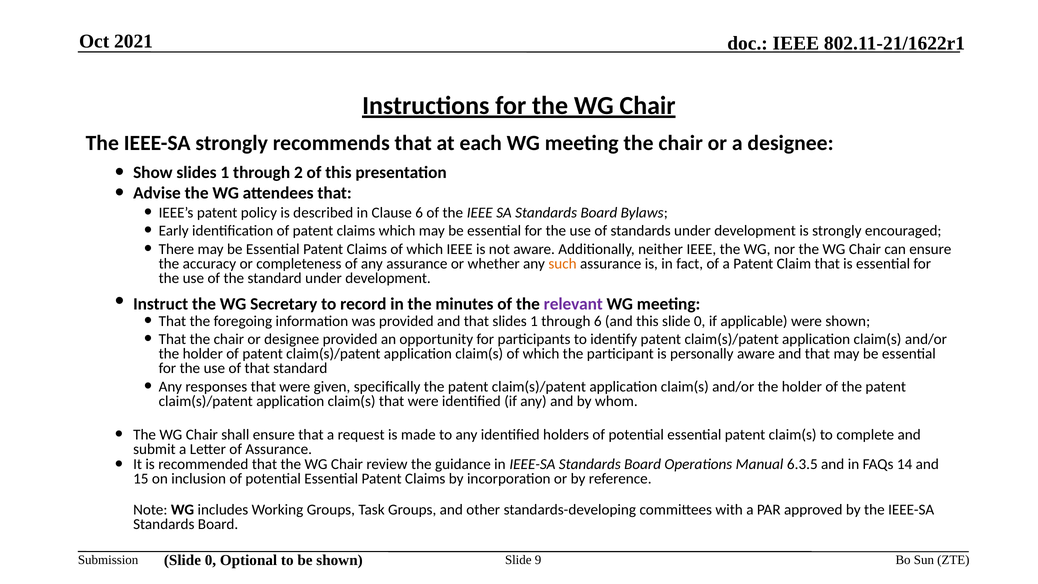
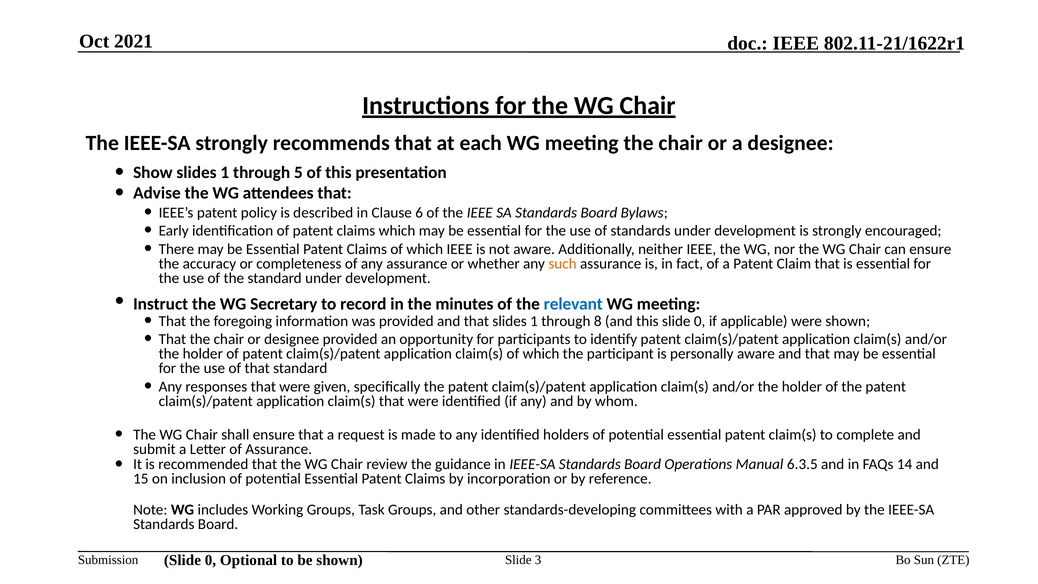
2: 2 -> 5 (298, 173)
relevant colour: purple -> blue (573, 304)
through 6: 6 -> 8 (598, 321)
9: 9 -> 3 (538, 560)
